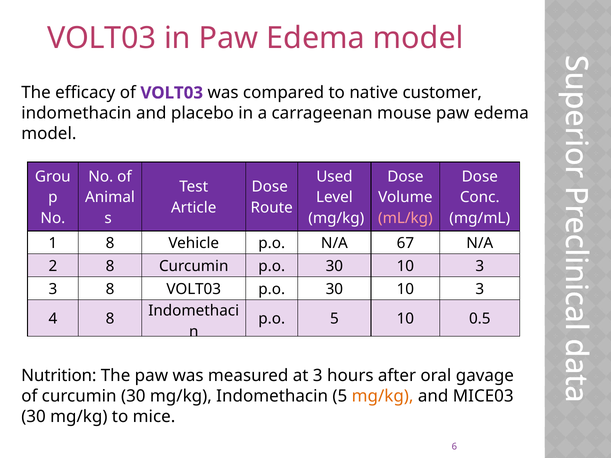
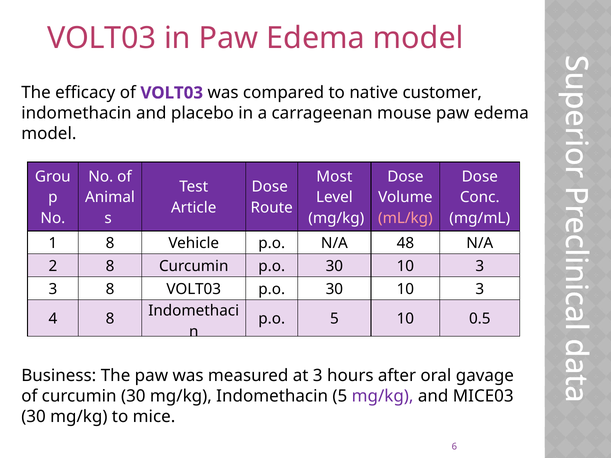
Used: Used -> Most (334, 177)
67: 67 -> 48 (405, 243)
Nutrition: Nutrition -> Business (59, 376)
mg/kg colour: orange -> purple (383, 396)
